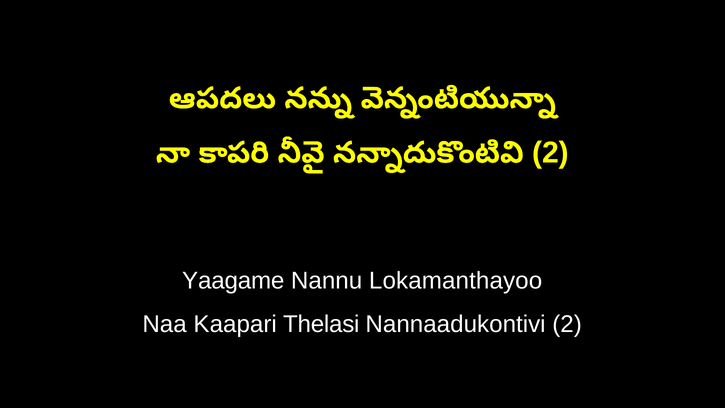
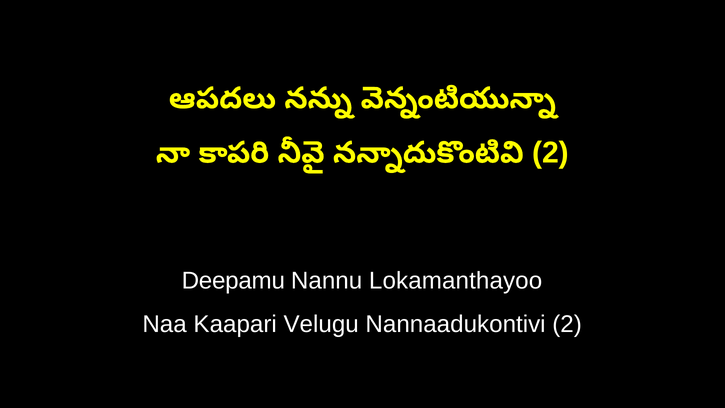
Yaagame: Yaagame -> Deepamu (233, 281)
Thelasi: Thelasi -> Velugu (321, 324)
